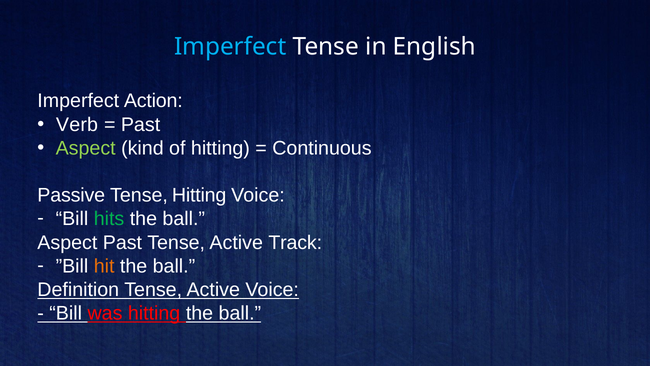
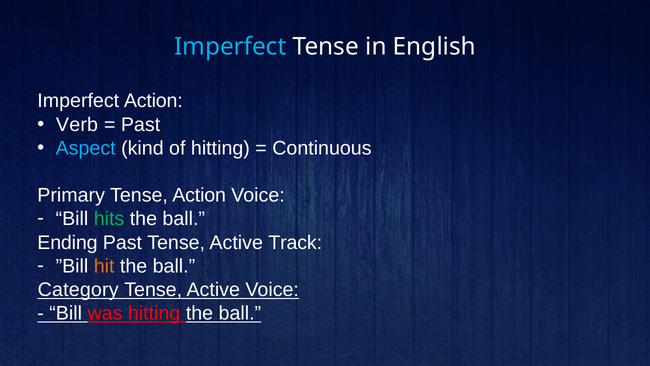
Aspect colour: light green -> light blue (86, 148)
Passive: Passive -> Primary (71, 195)
Tense Hitting: Hitting -> Action (199, 195)
Aspect: Aspect -> Ending (67, 242)
Definition: Definition -> Category (78, 289)
